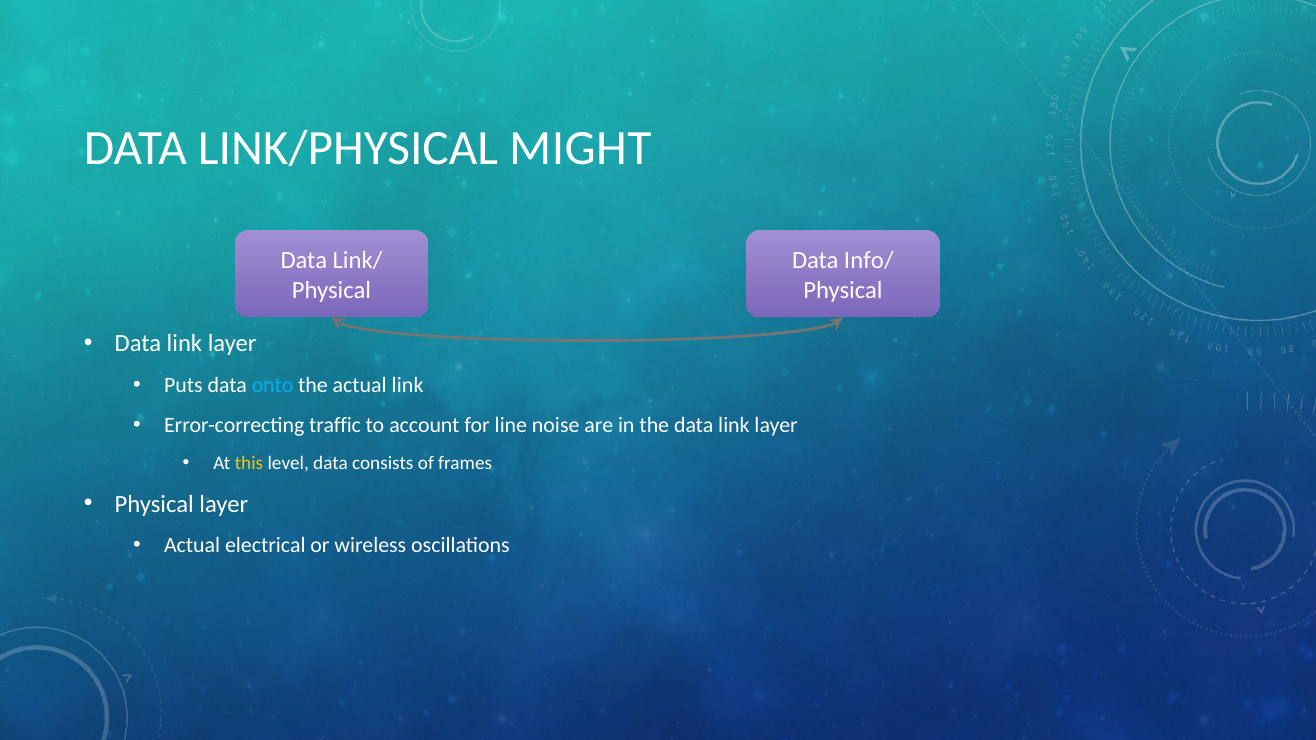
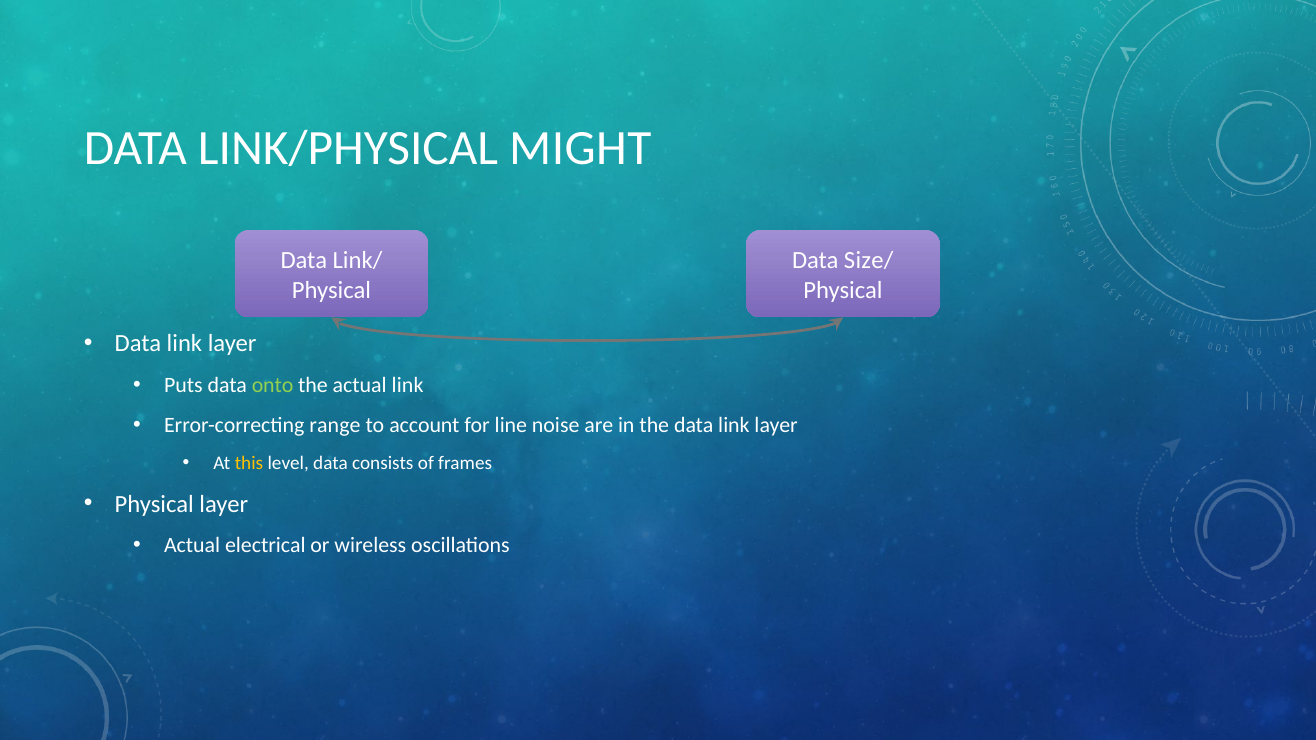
Info/: Info/ -> Size/ (869, 261)
onto colour: light blue -> light green (273, 385)
traffic: traffic -> range (335, 425)
